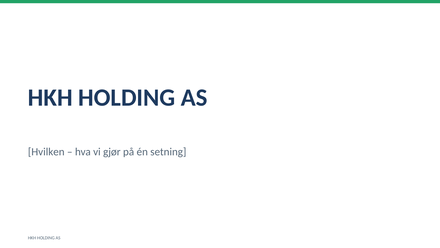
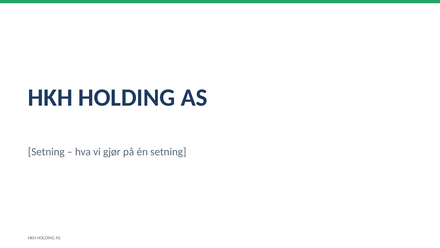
Hvilken: Hvilken -> Setning (46, 152)
